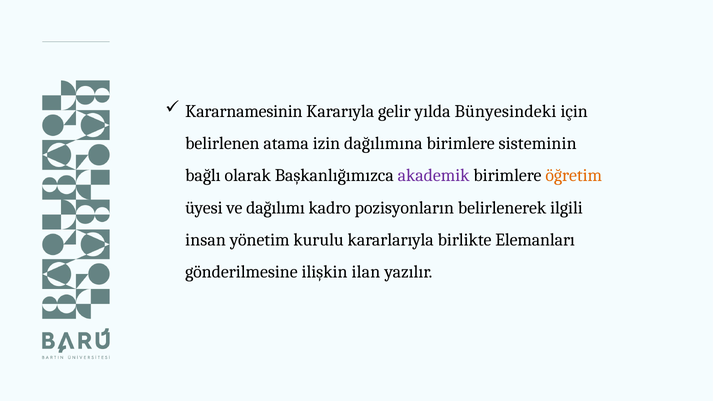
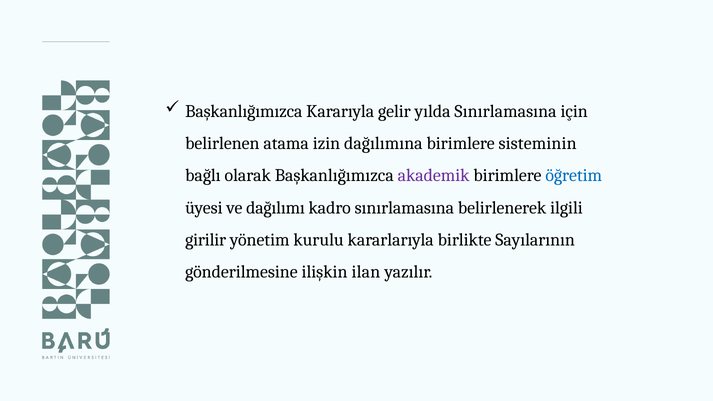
Kararnamesinin: Kararnamesinin -> Başkanlığımızca (244, 111)
yılda Bünyesindeki: Bünyesindeki -> Sınırlamasına (506, 111)
öğretim colour: orange -> blue (574, 176)
kadro pozisyonların: pozisyonların -> sınırlamasına (404, 208)
insan: insan -> girilir (206, 240)
Elemanları: Elemanları -> Sayılarının (535, 240)
